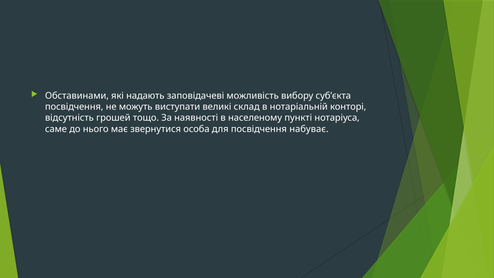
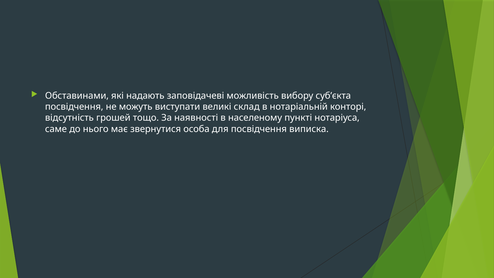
набуває: набуває -> виписка (309, 129)
